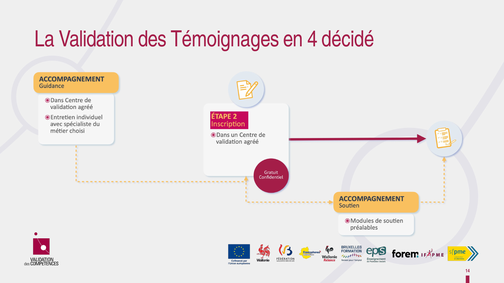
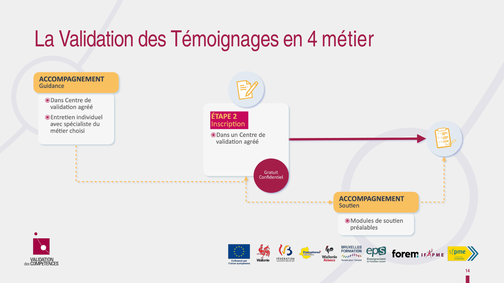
décidé: décidé -> métier (348, 39)
